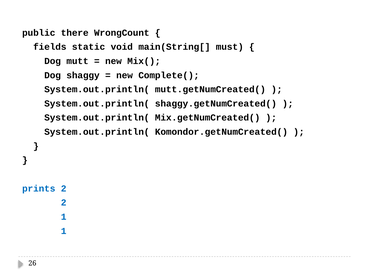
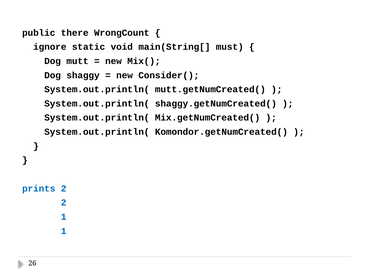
fields: fields -> ignore (50, 47)
Complete(: Complete( -> Consider( (169, 75)
